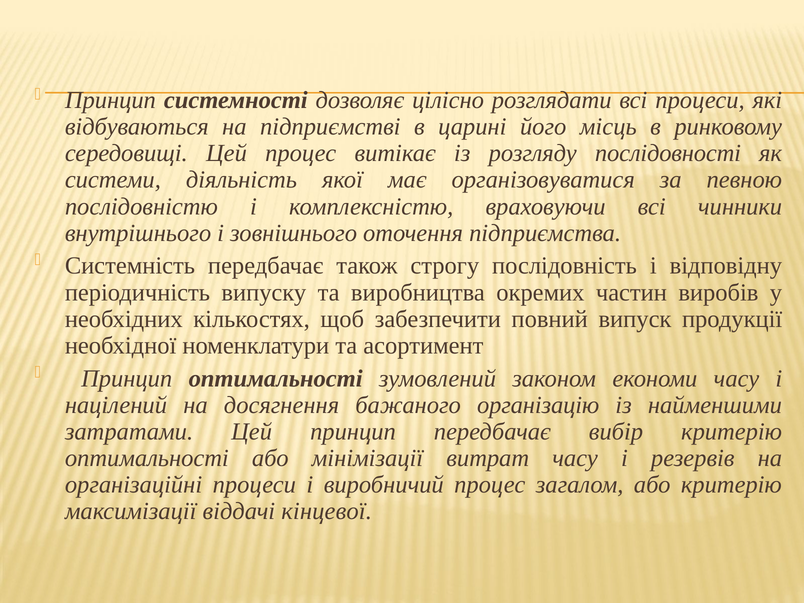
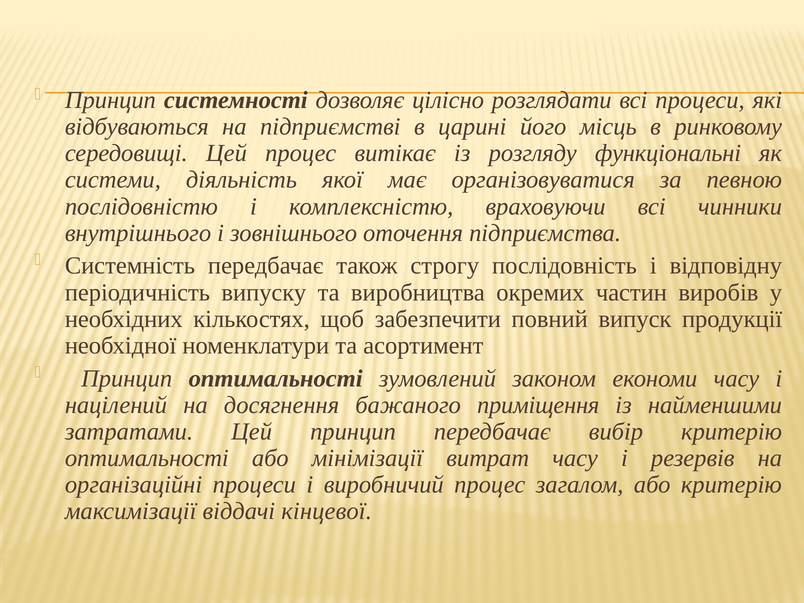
послідовності: послідовності -> функціональні (668, 153)
організацію: організацію -> приміщення (538, 405)
